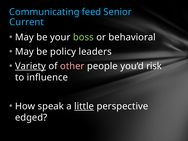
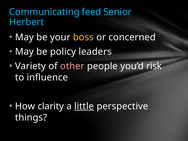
Current: Current -> Herbert (27, 22)
boss colour: light green -> yellow (83, 37)
behavioral: behavioral -> concerned (132, 37)
Variety underline: present -> none (30, 66)
speak: speak -> clarity (51, 106)
edged: edged -> things (31, 118)
